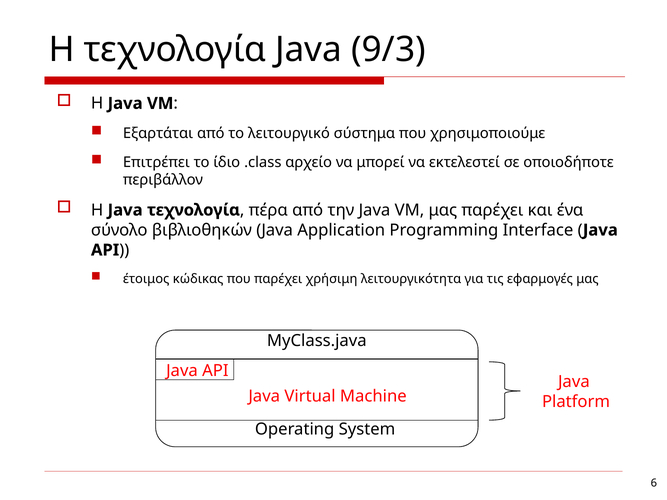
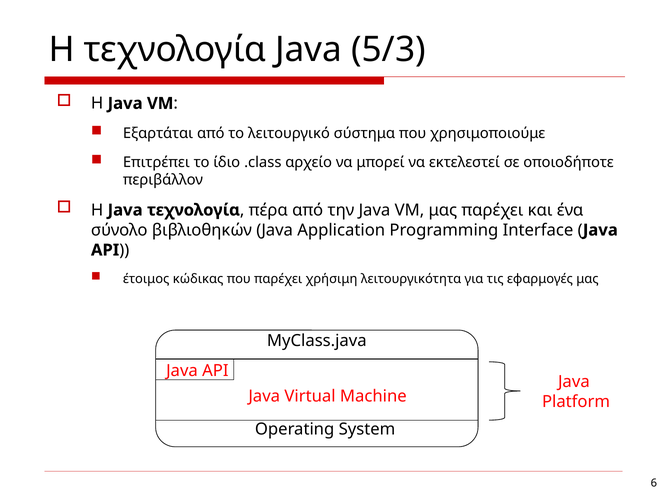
9/3: 9/3 -> 5/3 (389, 50)
